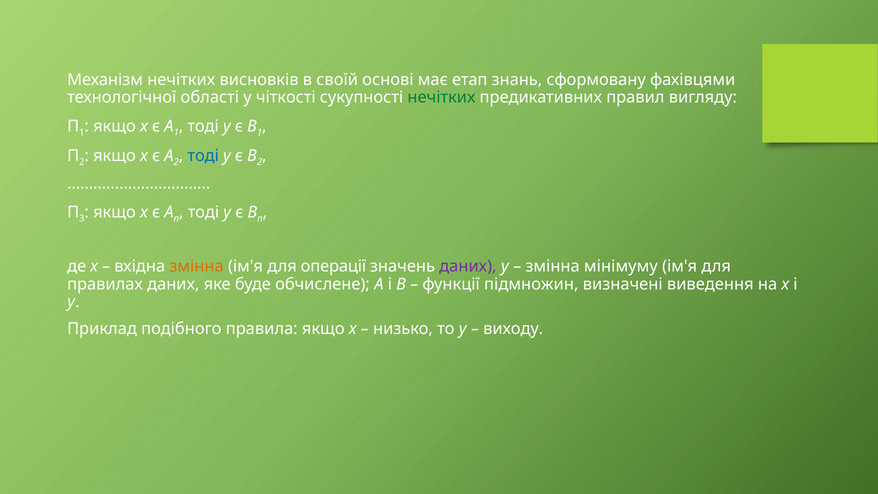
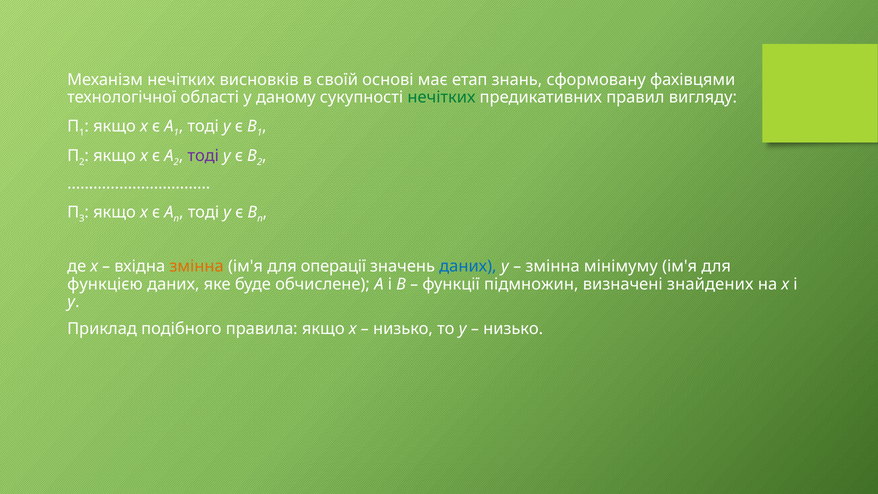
чіткості: чіткості -> даному (286, 97)
тоді colour: blue -> purple (203, 156)
даних colour: purple -> blue (468, 266)
правилах: правилах -> функцією (105, 284)
виведення: виведення -> знайдених (710, 284)
виходу: виходу -> низько (513, 329)
